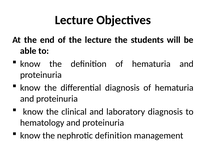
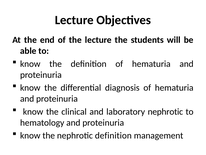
laboratory diagnosis: diagnosis -> nephrotic (165, 111)
